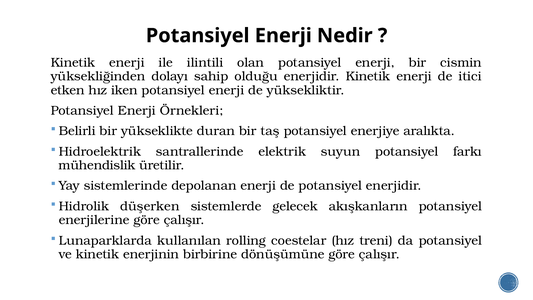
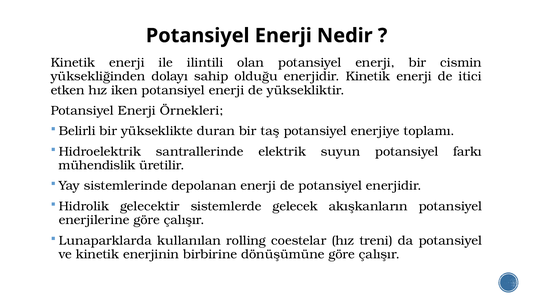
aralıkta: aralıkta -> toplamı (429, 131)
düşerken: düşerken -> gelecektir (150, 206)
